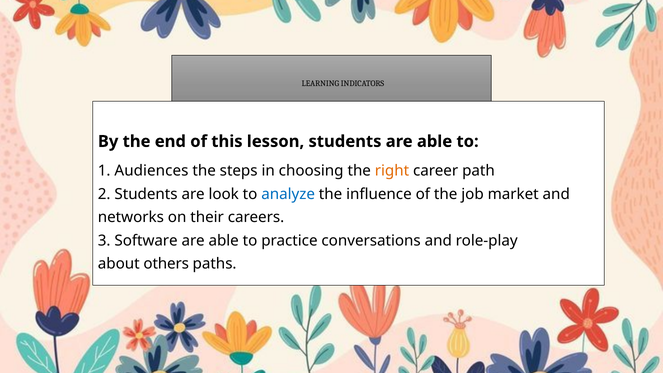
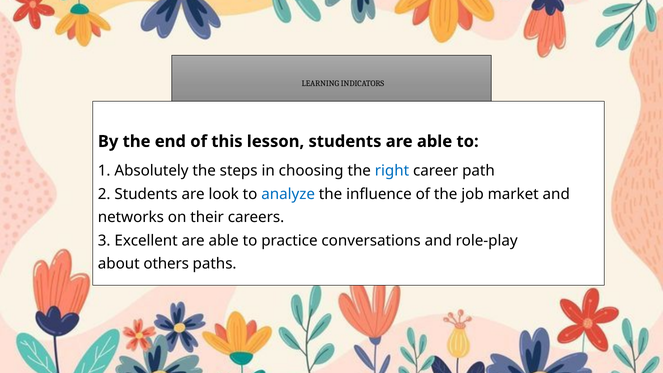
Audiences: Audiences -> Absolutely (152, 171)
right colour: orange -> blue (392, 171)
Software: Software -> Excellent (146, 241)
